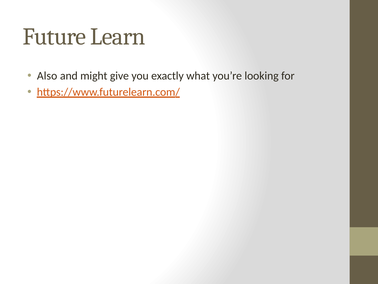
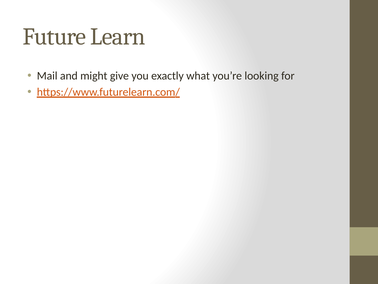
Also: Also -> Mail (47, 76)
